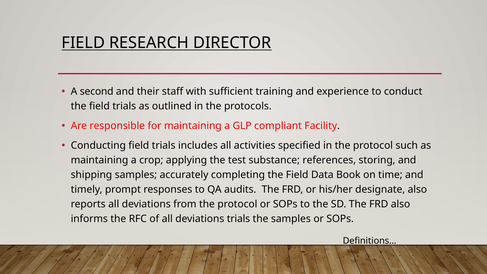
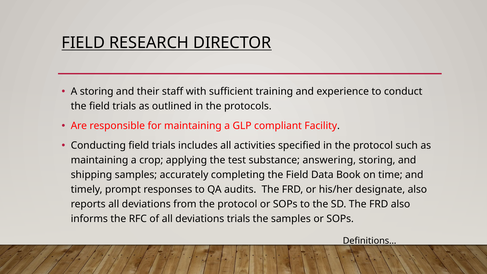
A second: second -> storing (97, 92)
references: references -> answering (329, 160)
